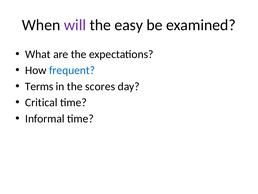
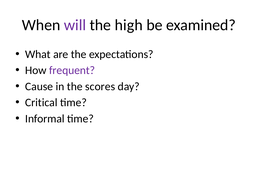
easy: easy -> high (129, 25)
frequent colour: blue -> purple (72, 70)
Terms: Terms -> Cause (39, 86)
